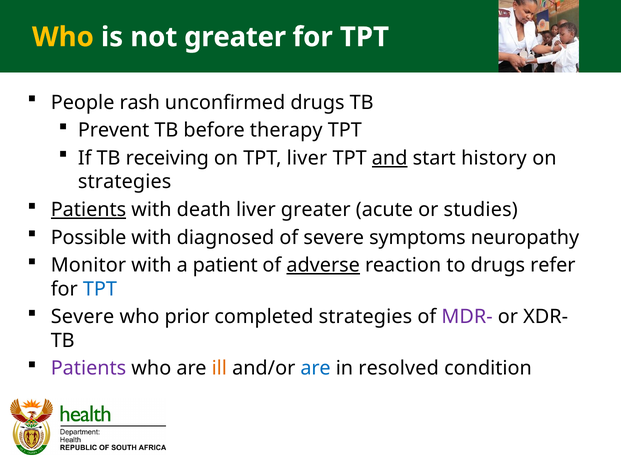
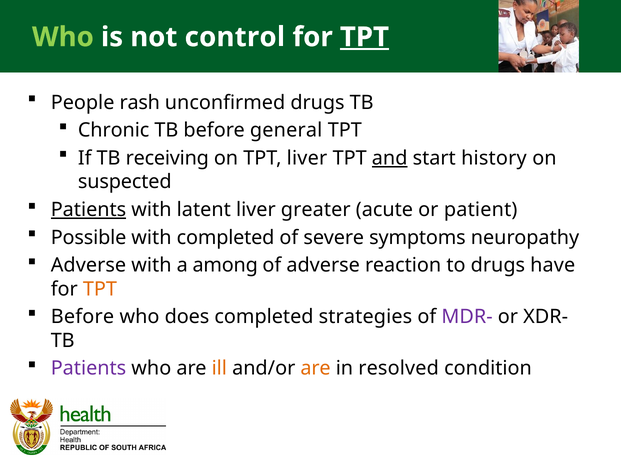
Who colour: yellow -> light green (63, 37)
not greater: greater -> control (235, 37)
TPT underline: none -> present (364, 37)
Prevent: Prevent -> Chronic (114, 130)
therapy: therapy -> general (286, 130)
strategies: strategies -> suspected (125, 182)
death: death -> latent (204, 210)
studies: studies -> patient (481, 210)
with diagnosed: diagnosed -> completed (226, 237)
Monitor: Monitor -> Adverse (88, 265)
patient: patient -> among (225, 265)
adverse underline: present -> none (323, 265)
refer: refer -> have (553, 265)
TPT colour: blue -> orange (100, 289)
Severe: Severe -> Before (83, 317)
prior: prior -> does (187, 317)
are colour: blue -> orange (316, 368)
